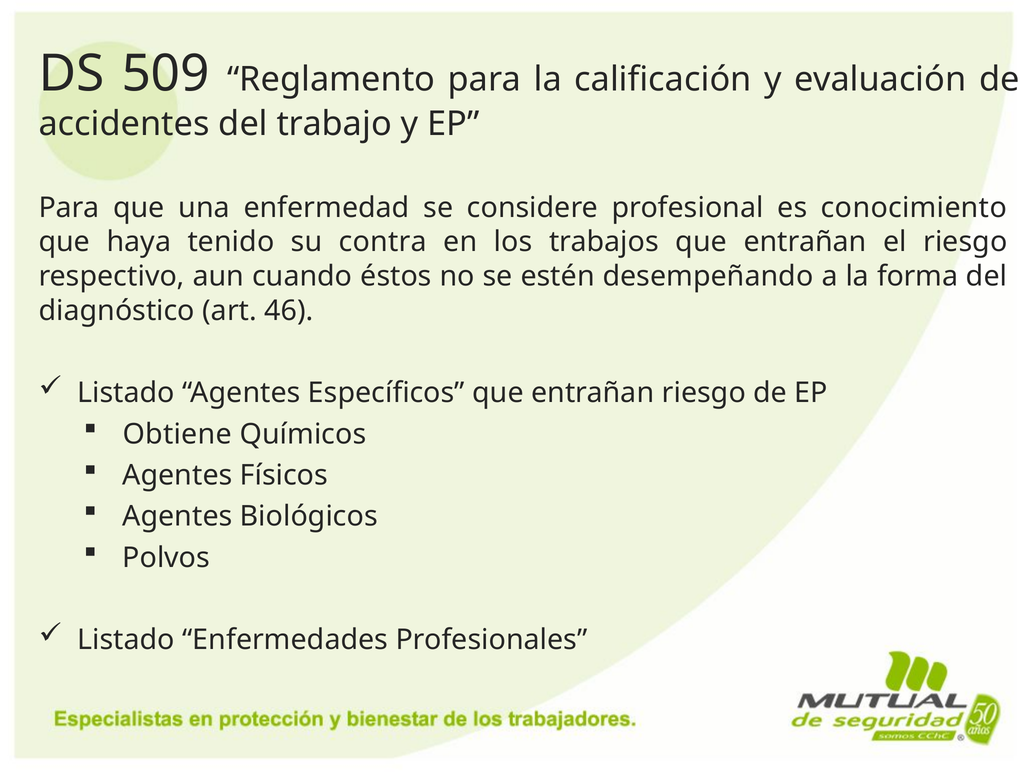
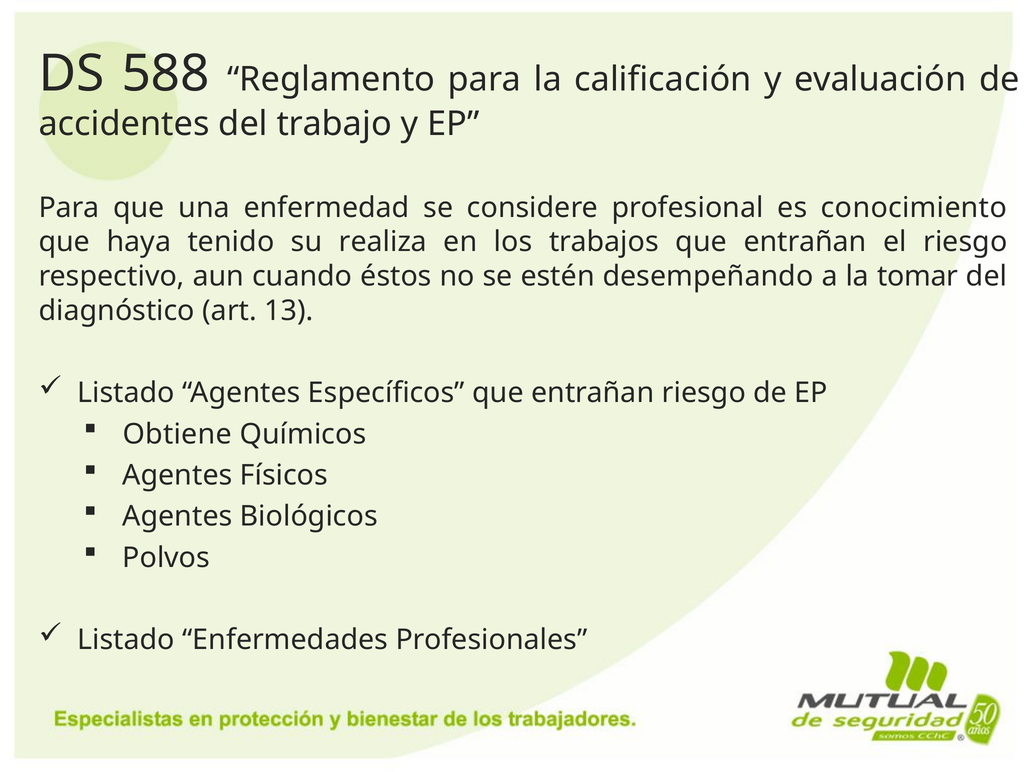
509: 509 -> 588 (166, 74)
contra: contra -> realiza (383, 242)
forma: forma -> tomar (918, 276)
46: 46 -> 13 (289, 311)
